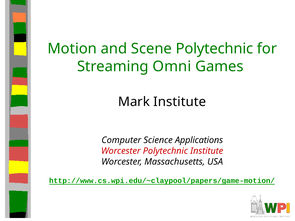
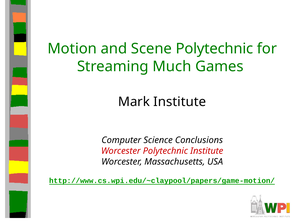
Omni: Omni -> Much (172, 66)
Applications: Applications -> Conclusions (199, 140)
